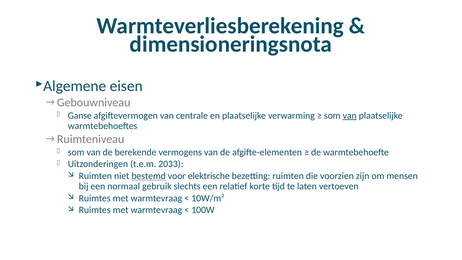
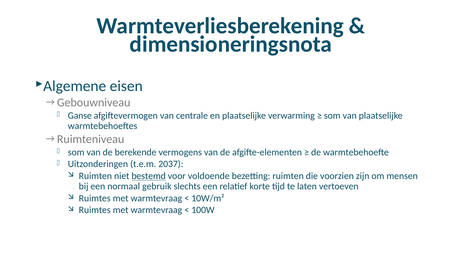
van underline: present -> none (350, 116)
2033: 2033 -> 2037 (171, 164)
elektrische: elektrische -> voldoende (209, 176)
